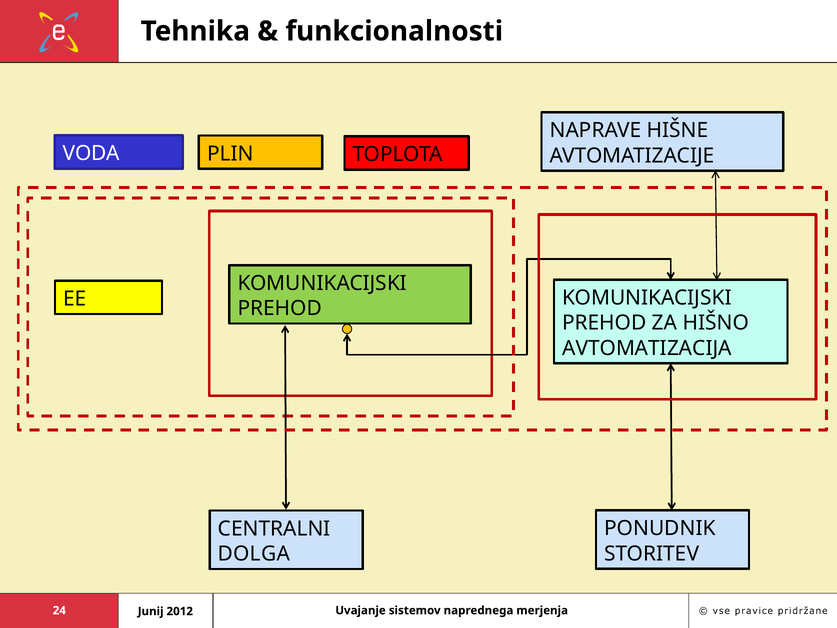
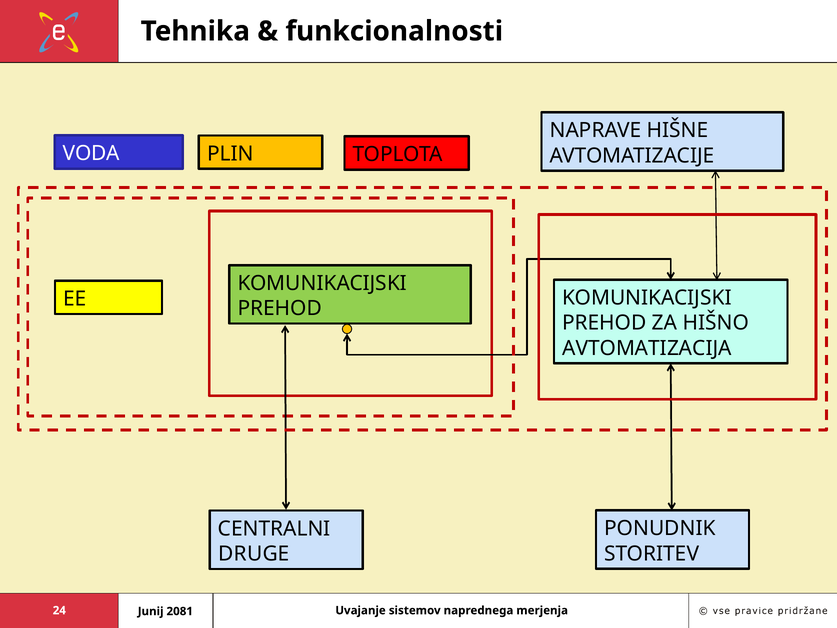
DOLGA: DOLGA -> DRUGE (254, 554)
2012: 2012 -> 2081 (180, 611)
